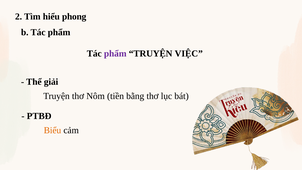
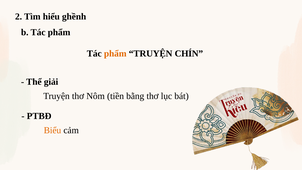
phong: phong -> ghềnh (74, 16)
phẩm colour: purple -> orange (115, 54)
VIỆC: VIỆC -> CHÍN (189, 54)
